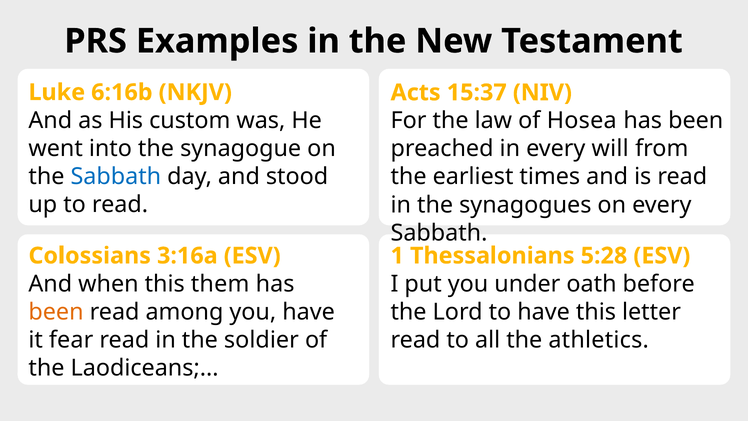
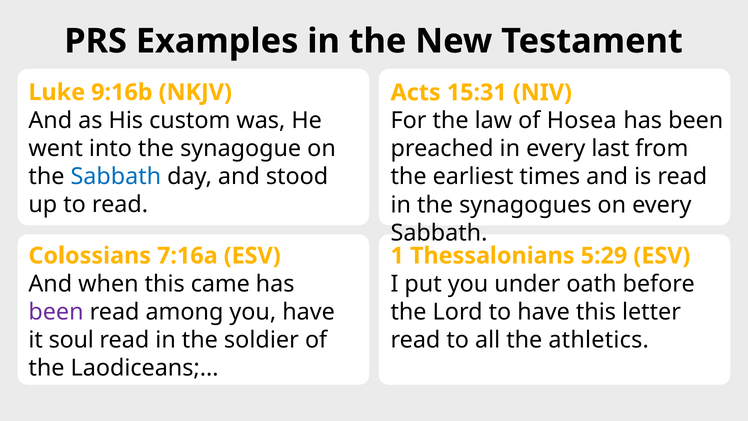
6:16b: 6:16b -> 9:16b (122, 92)
15:37: 15:37 -> 15:31 (477, 93)
will: will -> last (610, 149)
3:16a: 3:16a -> 7:16a (187, 256)
5:28: 5:28 -> 5:29 (604, 256)
them: them -> came (220, 284)
been colour: orange -> purple (56, 312)
fear: fear -> soul (71, 340)
